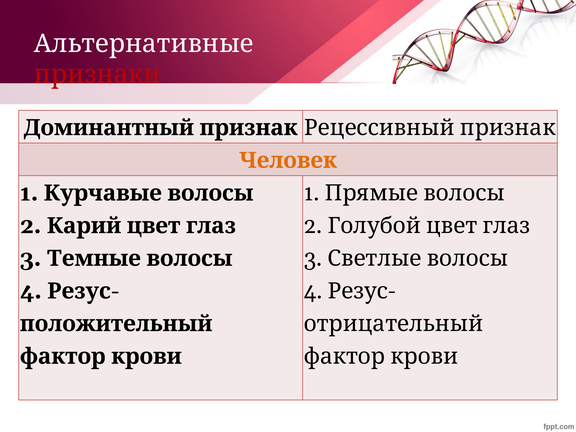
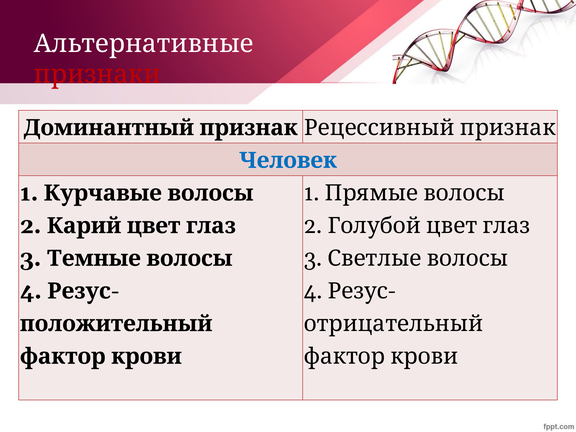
Человек colour: orange -> blue (288, 160)
